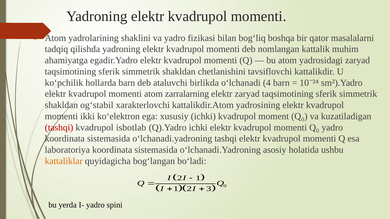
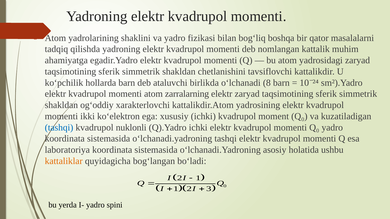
4: 4 -> 8 (267, 83)
og‘stabil: og‘stabil -> og‘oddiy (97, 105)
tashqi colour: red -> blue (59, 128)
isbotlab: isbotlab -> nuklonli (131, 128)
